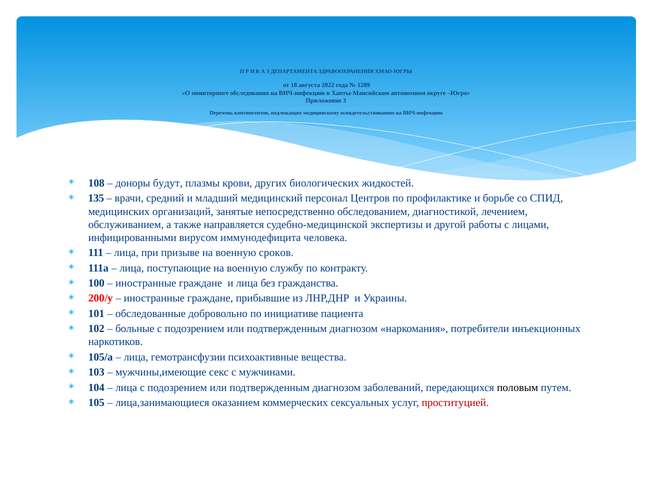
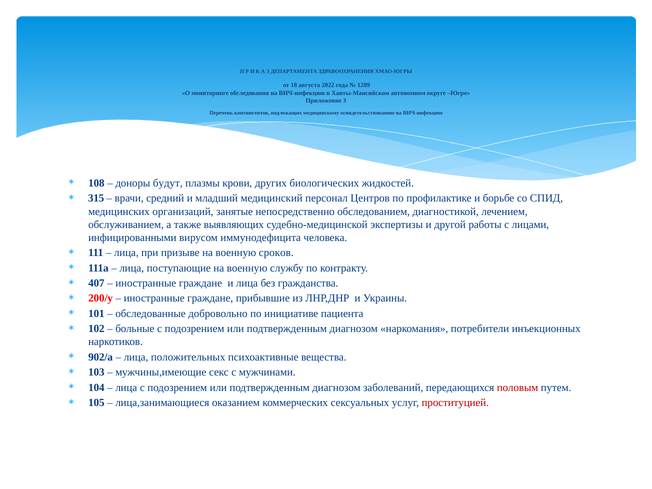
135: 135 -> 315 (96, 198)
направляется: направляется -> выявляющих (234, 224)
100: 100 -> 407 (96, 283)
105/а: 105/а -> 902/а (101, 357)
гемотрансфузии: гемотрансфузии -> положительных (188, 357)
половым colour: black -> red (518, 388)
